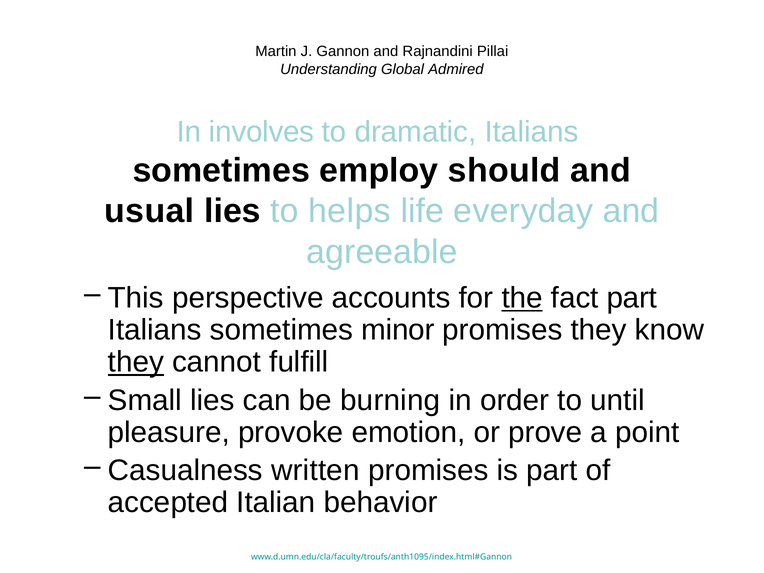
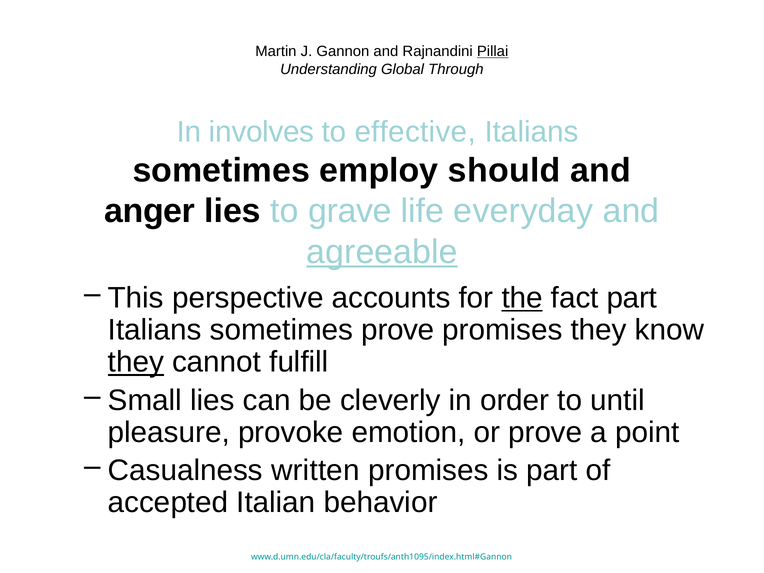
Pillai underline: none -> present (493, 51)
Admired: Admired -> Through (456, 69)
dramatic: dramatic -> effective (415, 132)
usual: usual -> anger (150, 211)
helps: helps -> grave (350, 211)
agreeable underline: none -> present (382, 252)
sometimes minor: minor -> prove (398, 330)
burning: burning -> cleverly (390, 400)
